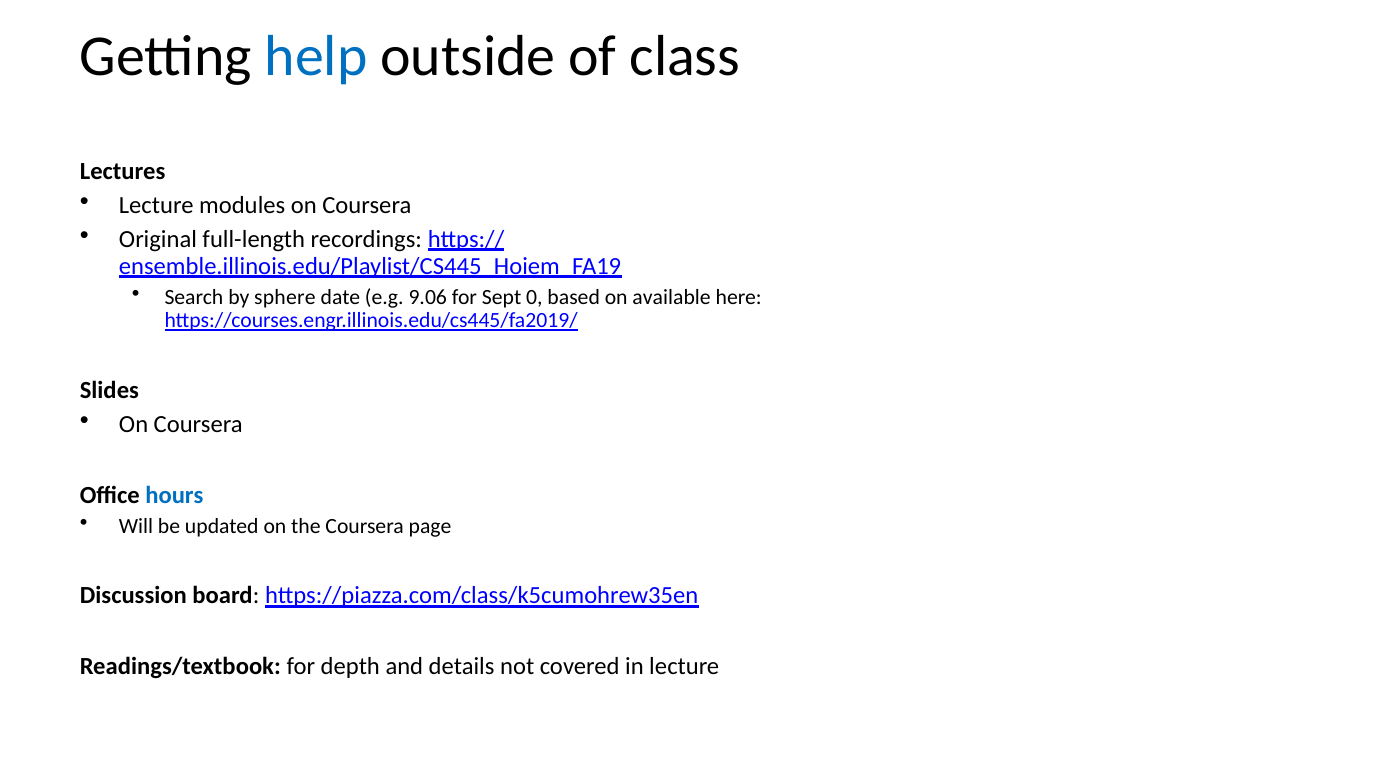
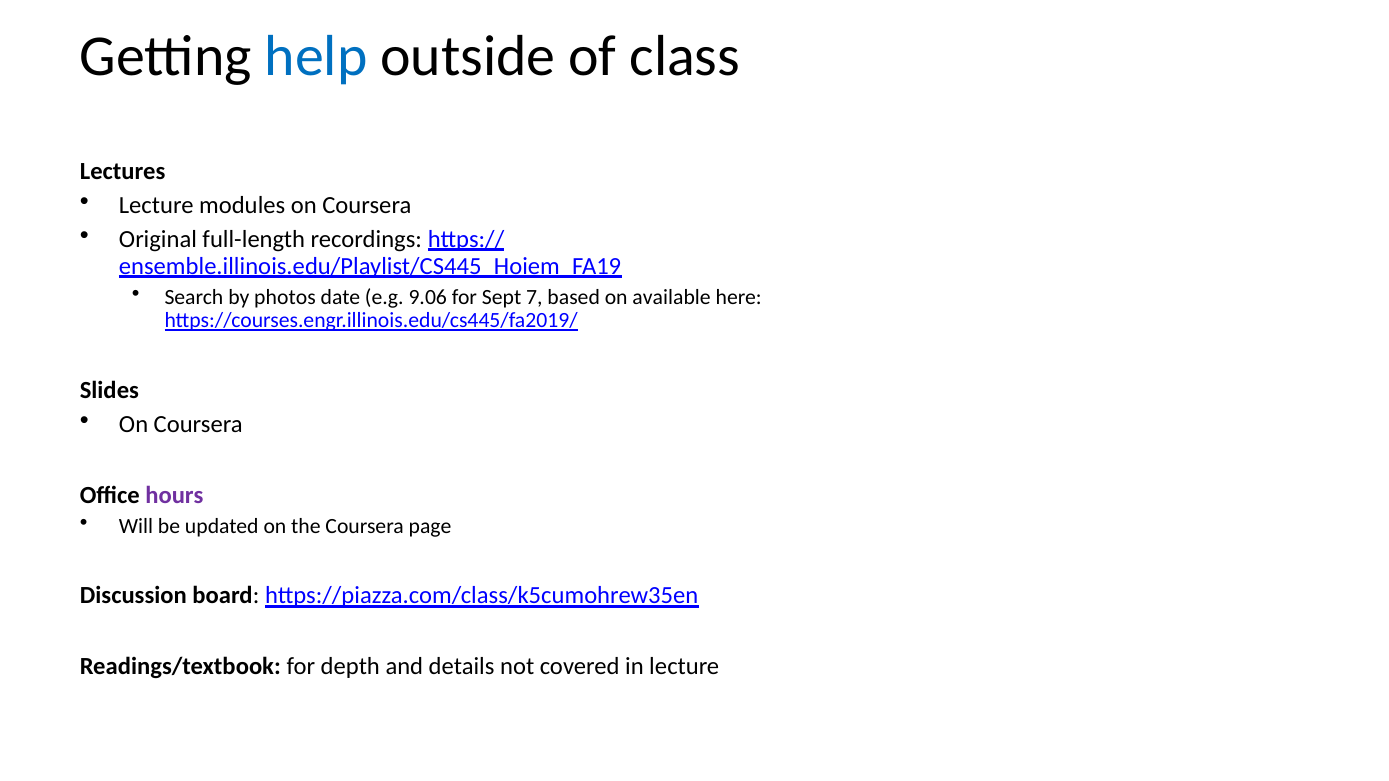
sphere: sphere -> photos (285, 297)
0: 0 -> 7 (534, 297)
hours colour: blue -> purple (174, 496)
